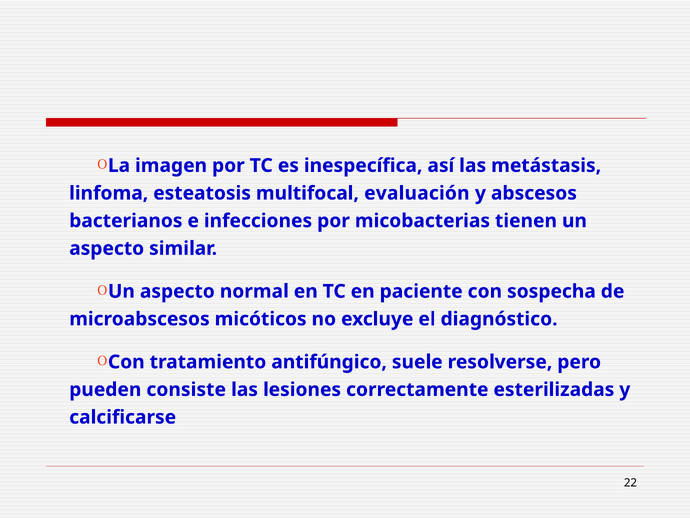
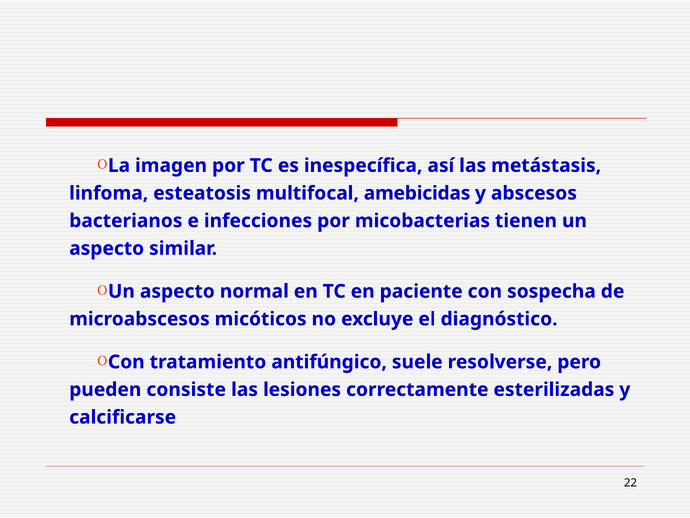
evaluación: evaluación -> amebicidas (417, 193)
